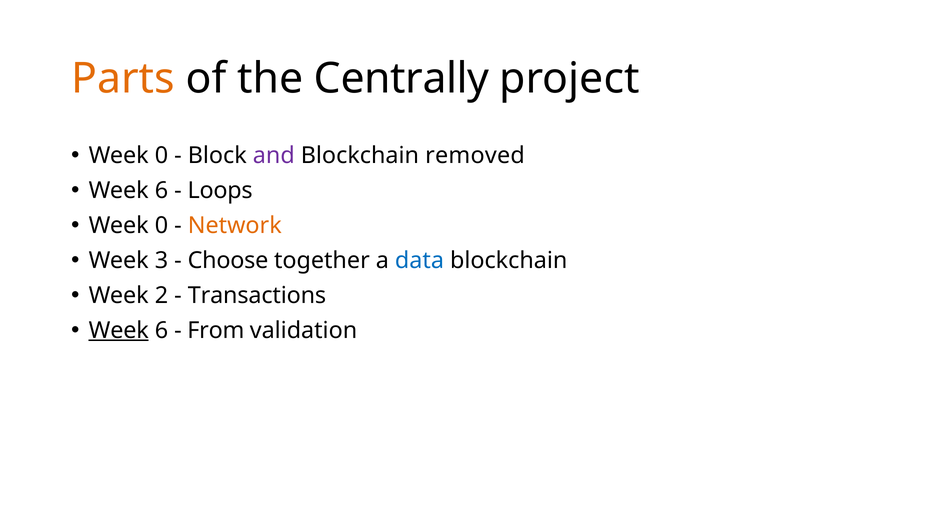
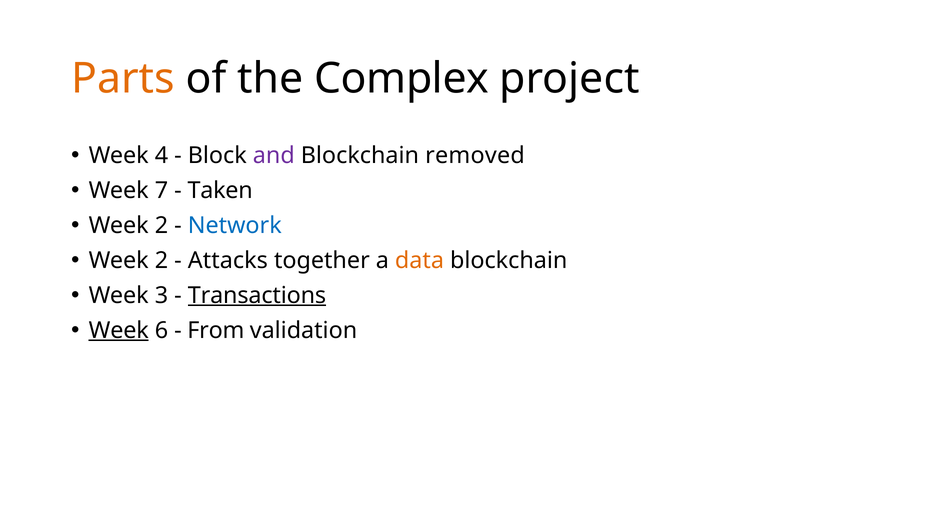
Centrally: Centrally -> Complex (402, 78)
0: 0 -> 4 (161, 156)
6: 6 -> 7 (161, 191)
Loops: Loops -> Taken (220, 191)
0: 0 -> 2 (161, 226)
Network colour: orange -> blue (235, 226)
3: 3 -> 2 (161, 261)
Choose: Choose -> Attacks (228, 261)
data colour: blue -> orange (419, 261)
2: 2 -> 3 (161, 296)
Transactions underline: none -> present (257, 296)
